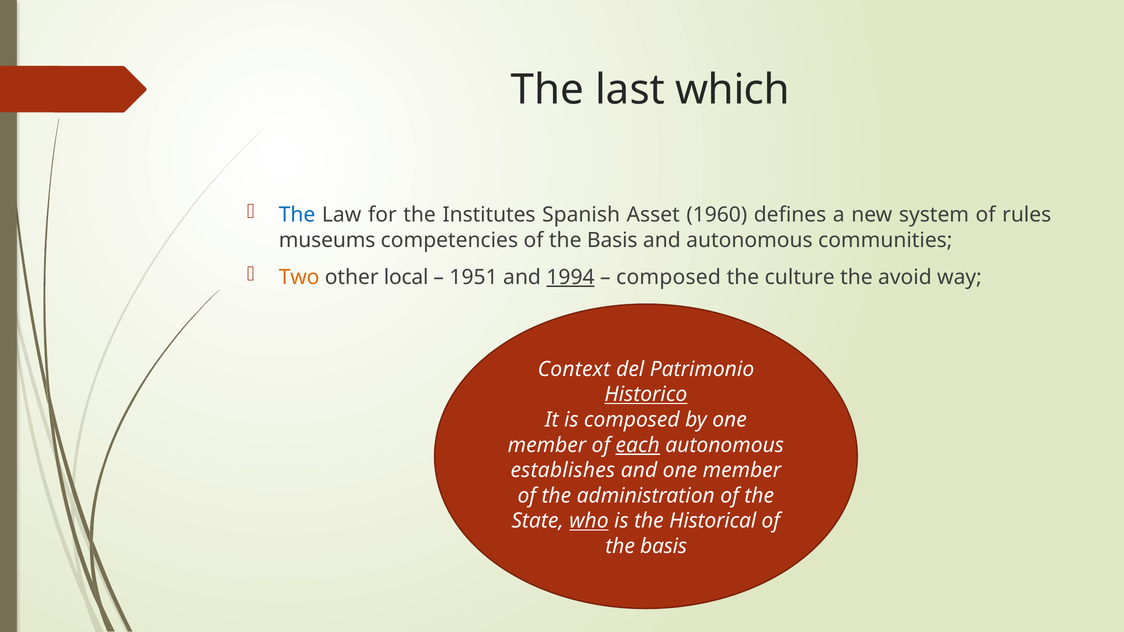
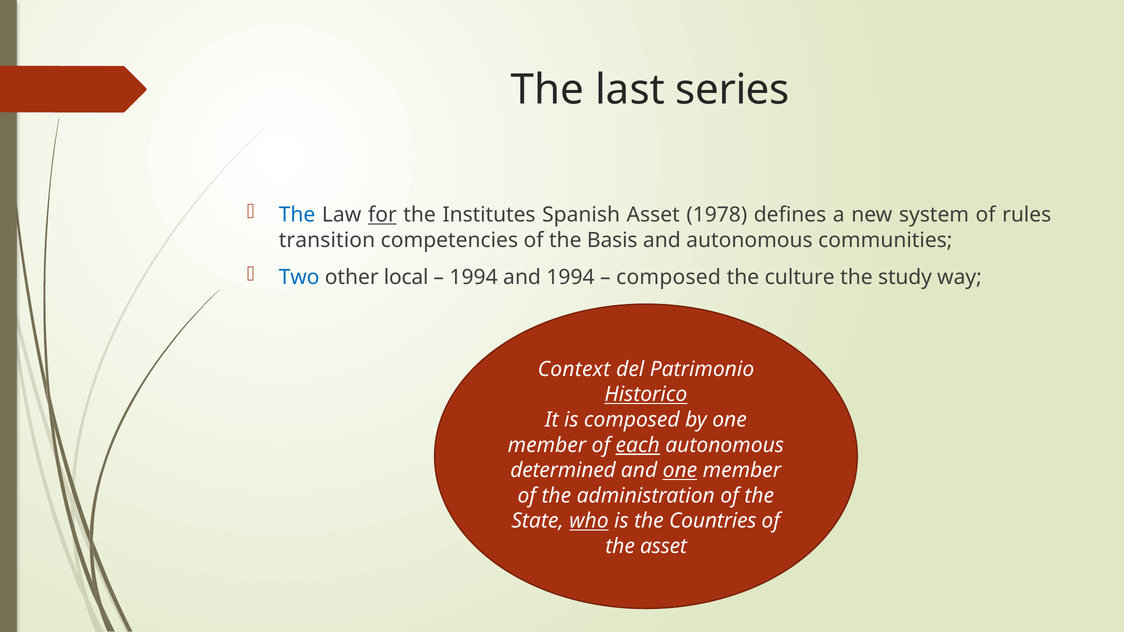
which: which -> series (732, 90)
for underline: none -> present (382, 215)
1960: 1960 -> 1978 (717, 215)
museums: museums -> transition (327, 240)
Two colour: orange -> blue (299, 277)
1951: 1951 -> 1994 (474, 277)
1994 underline: present -> none (571, 277)
avoid: avoid -> study (905, 277)
establishes: establishes -> determined (563, 471)
one underline: none -> present (680, 471)
Historical: Historical -> Countries (713, 521)
basis: basis -> asset (664, 546)
